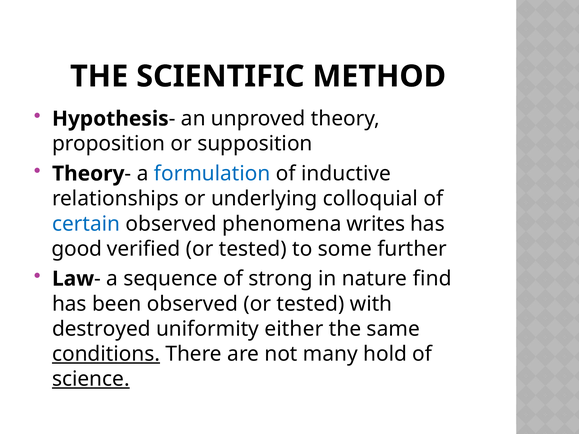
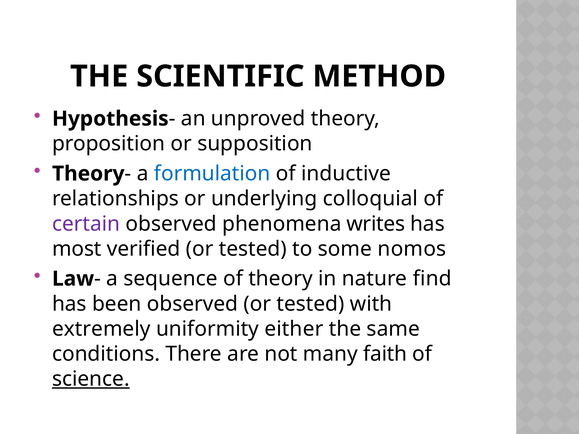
certain colour: blue -> purple (86, 224)
good: good -> most (77, 249)
further: further -> nomos (412, 249)
of strong: strong -> theory (281, 279)
destroyed: destroyed -> extremely (101, 329)
conditions underline: present -> none (106, 354)
hold: hold -> faith (385, 354)
